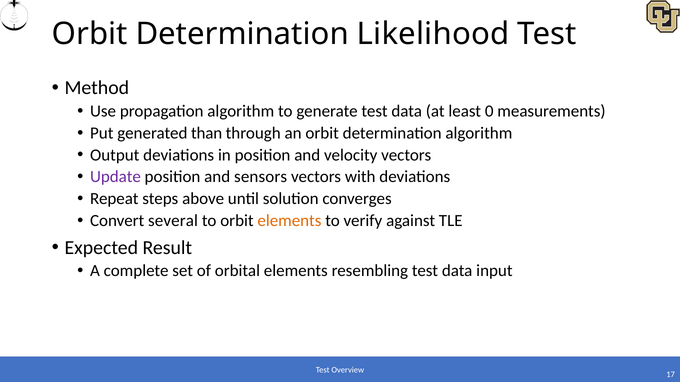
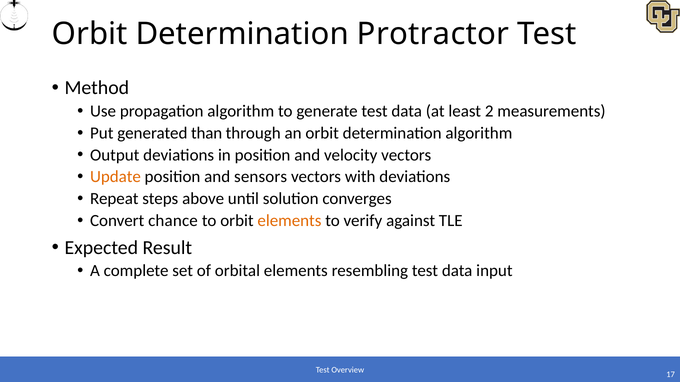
Likelihood: Likelihood -> Protractor (433, 34)
0: 0 -> 2 (489, 111)
Update colour: purple -> orange (115, 177)
several: several -> chance (173, 221)
